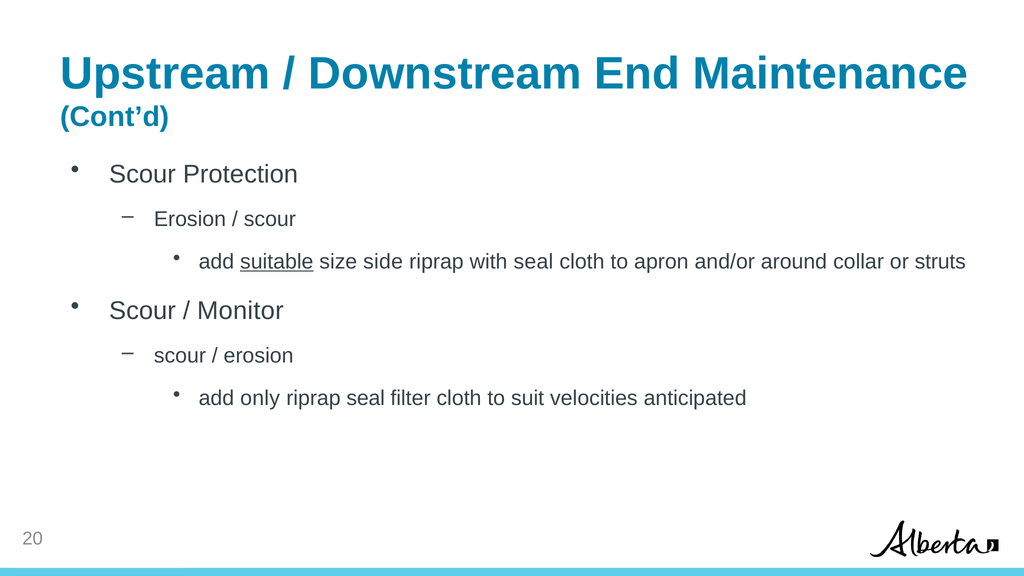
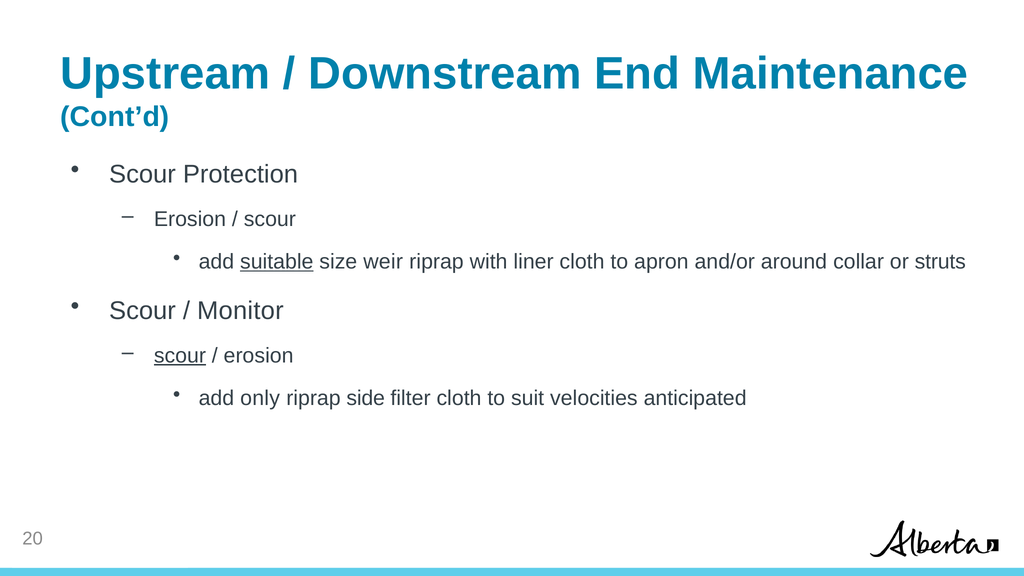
side: side -> weir (383, 262)
with seal: seal -> liner (534, 262)
scour underline: none -> present (180, 356)
riprap seal: seal -> side (366, 398)
